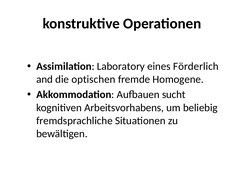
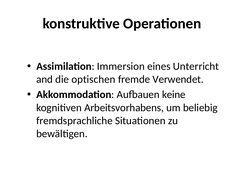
Laboratory: Laboratory -> Immersion (121, 66)
Förderlich: Förderlich -> Unterricht (196, 66)
Homogene: Homogene -> Verwendet (178, 79)
sucht: sucht -> keine (174, 95)
